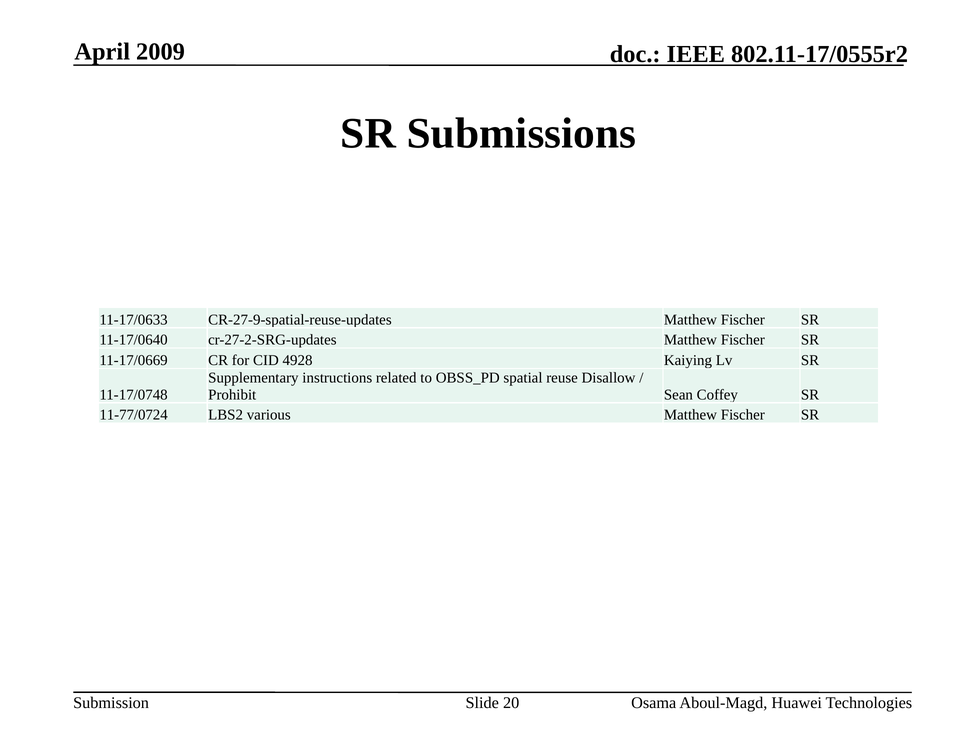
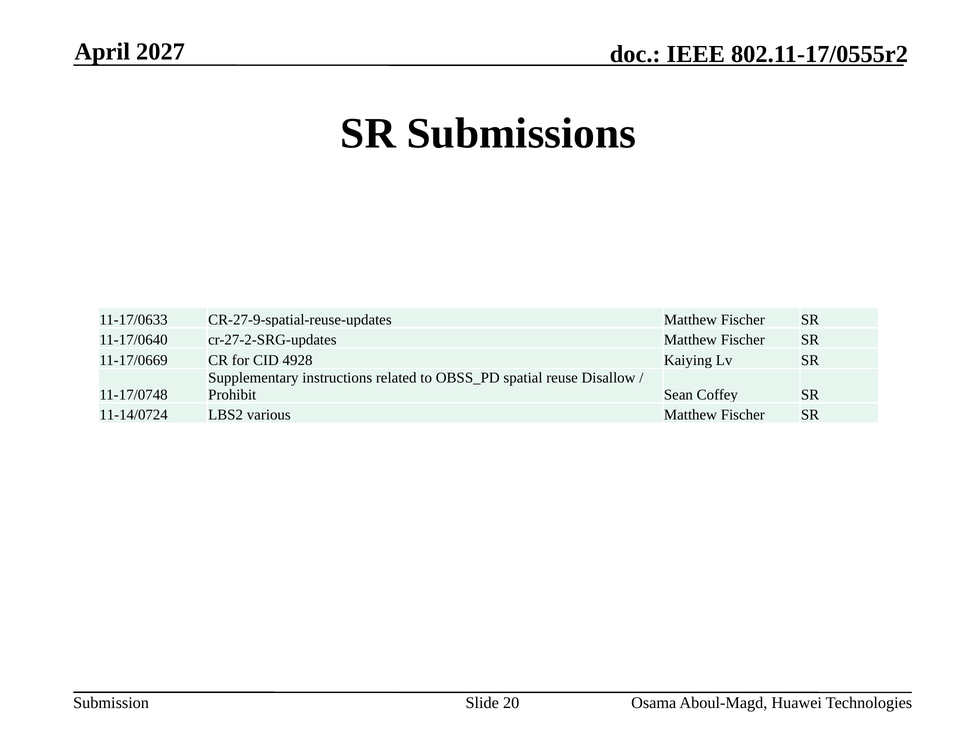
2009: 2009 -> 2027 (161, 52)
11-77/0724: 11-77/0724 -> 11-14/0724 (134, 415)
